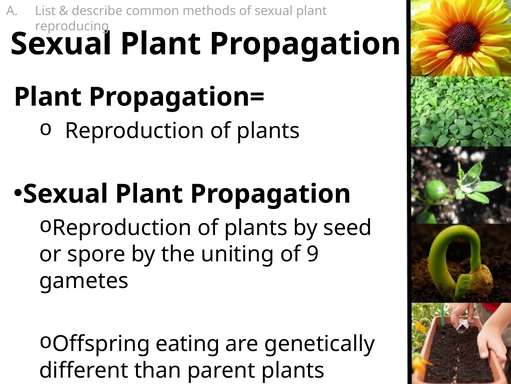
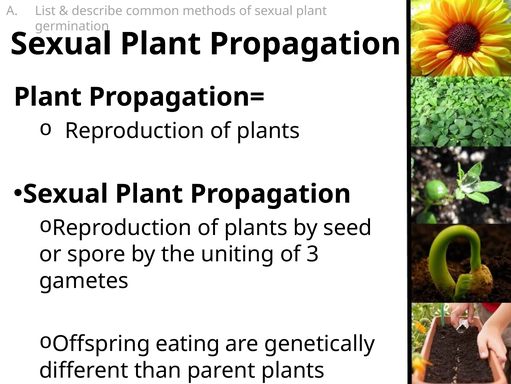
reproducing: reproducing -> germination (72, 26)
9: 9 -> 3 (313, 254)
